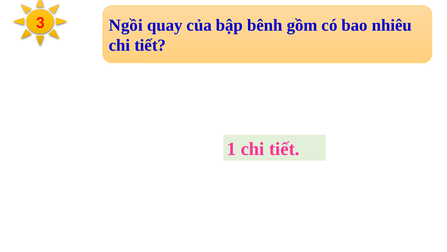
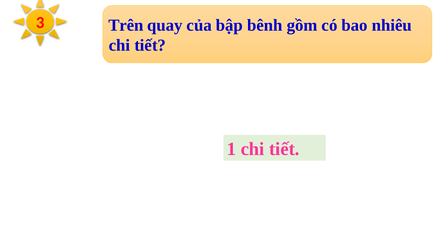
Ngồi: Ngồi -> Trên (126, 25)
